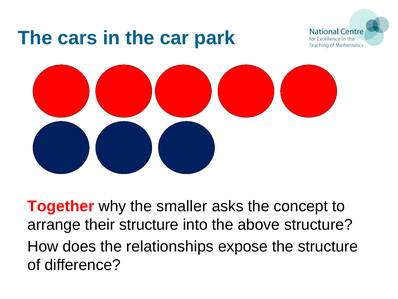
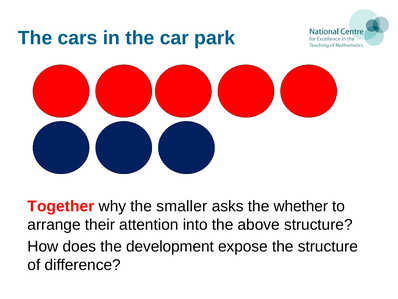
concept: concept -> whether (301, 206)
their structure: structure -> attention (149, 224)
relationships: relationships -> development (170, 246)
